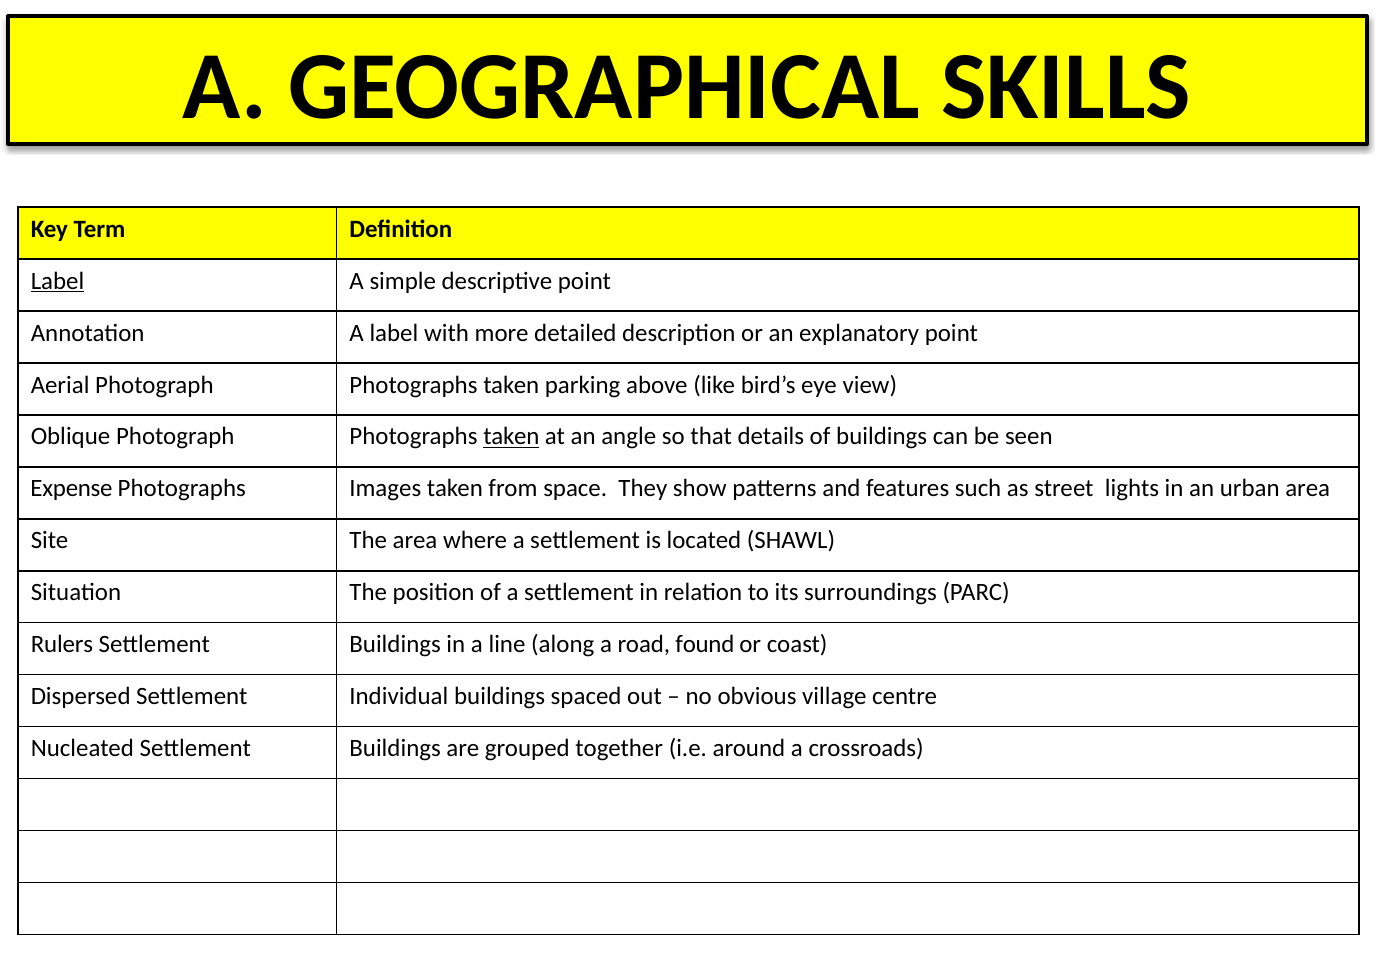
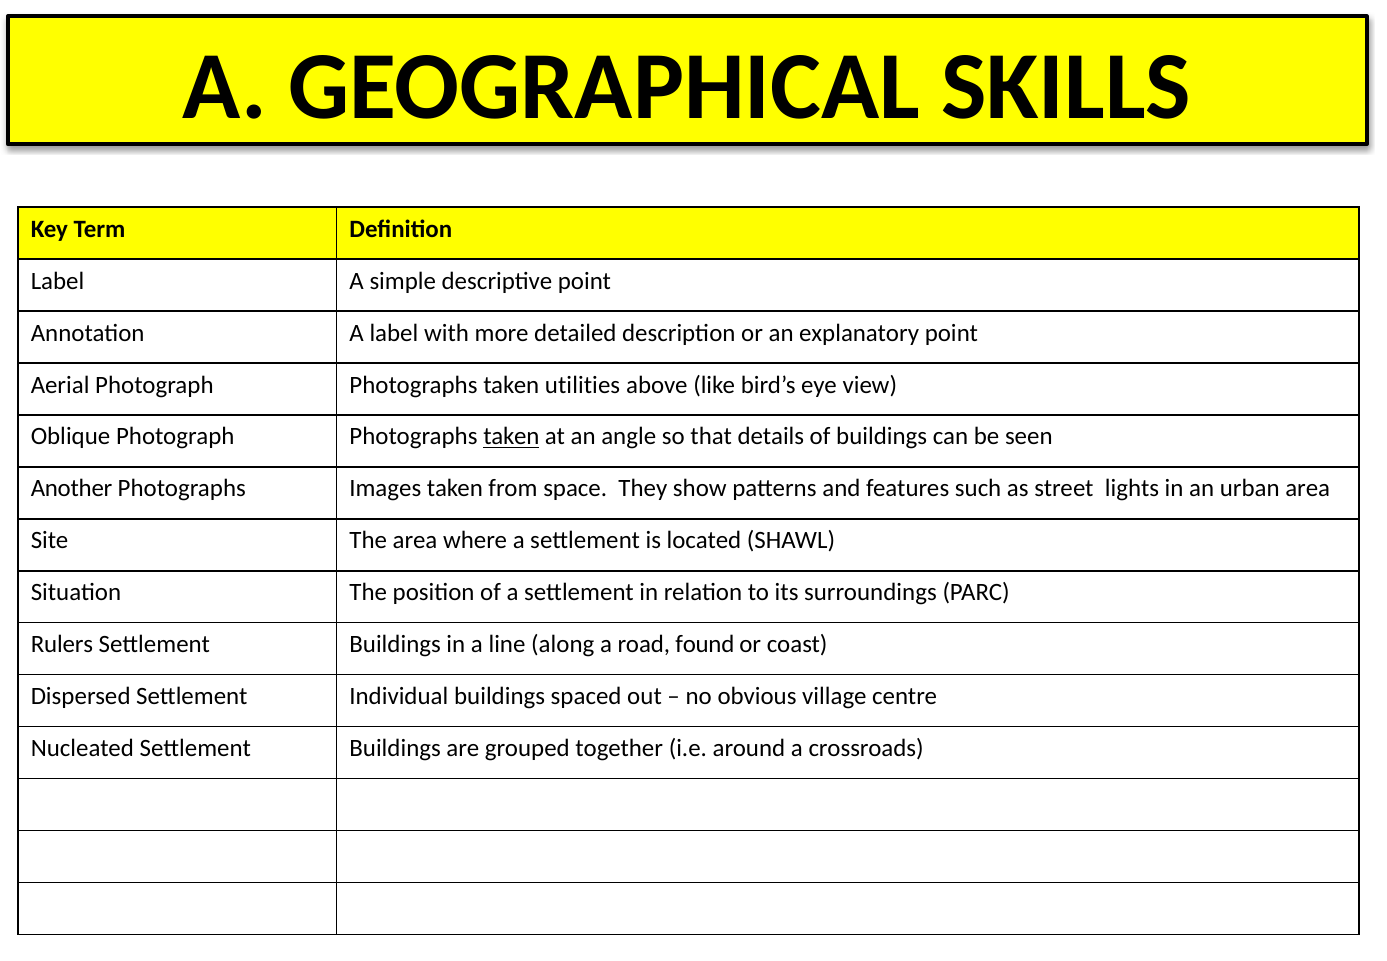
Label underline: present -> none (58, 281)
parking: parking -> utilities (583, 384)
Expense: Expense -> Another (72, 488)
